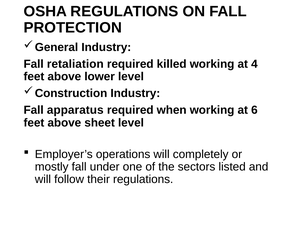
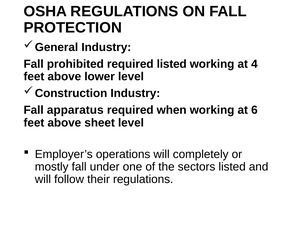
retaliation: retaliation -> prohibited (75, 64)
required killed: killed -> listed (172, 64)
